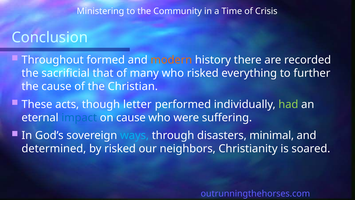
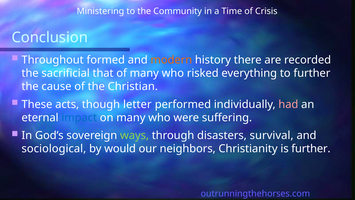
had colour: light green -> pink (288, 104)
on cause: cause -> many (131, 117)
ways colour: light blue -> light green (135, 135)
minimal: minimal -> survival (272, 135)
determined: determined -> sociological (54, 149)
by risked: risked -> would (120, 149)
is soared: soared -> further (311, 149)
